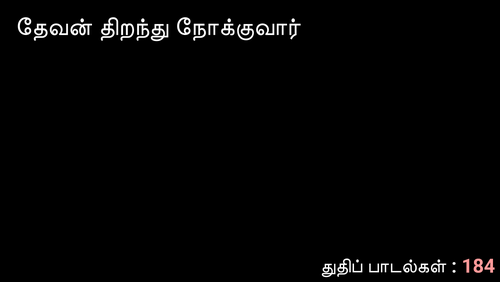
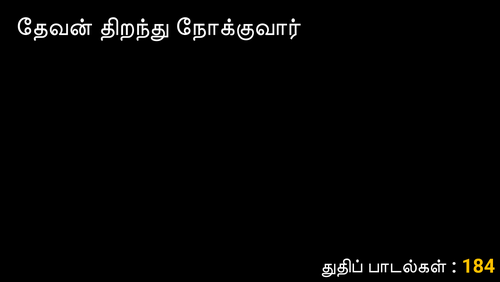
184 colour: pink -> yellow (478, 266)
